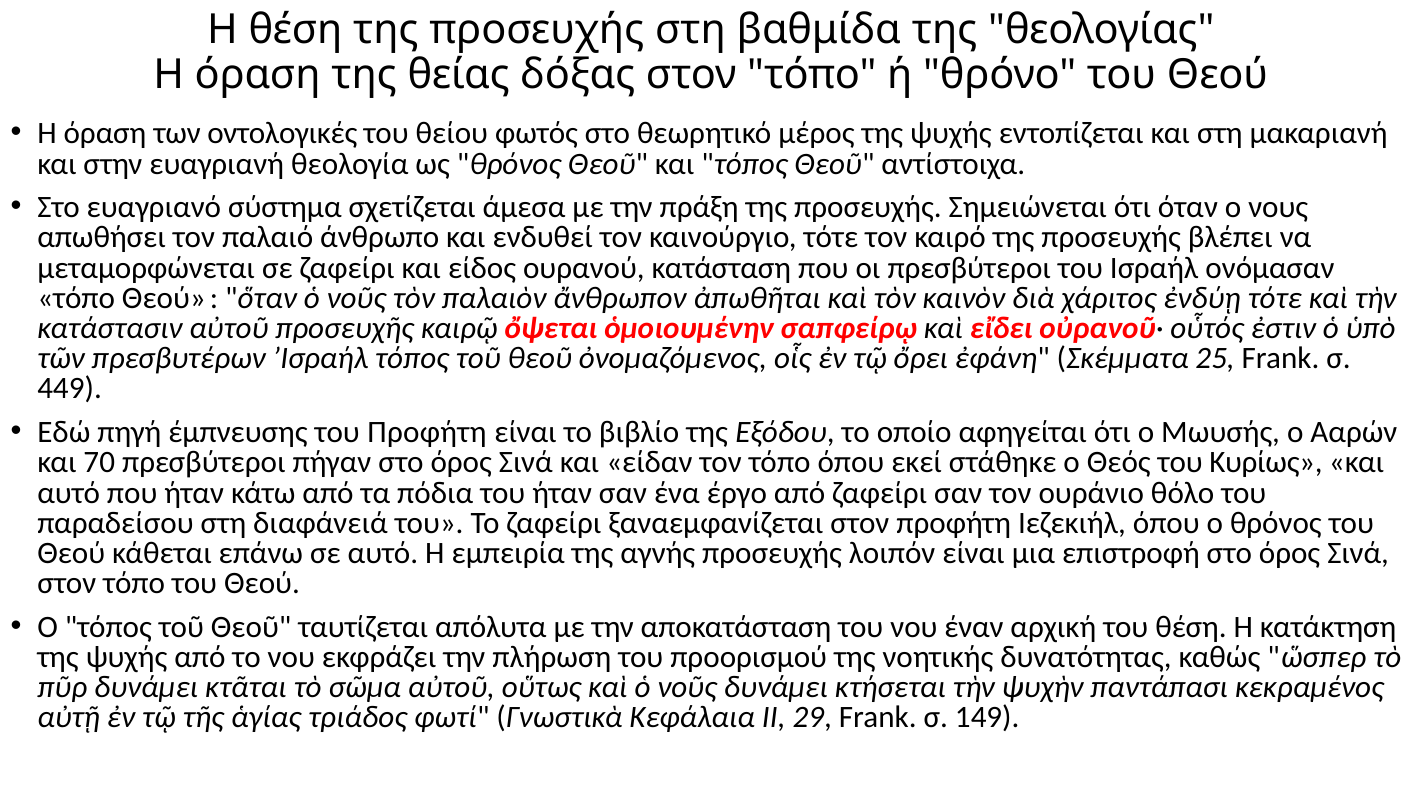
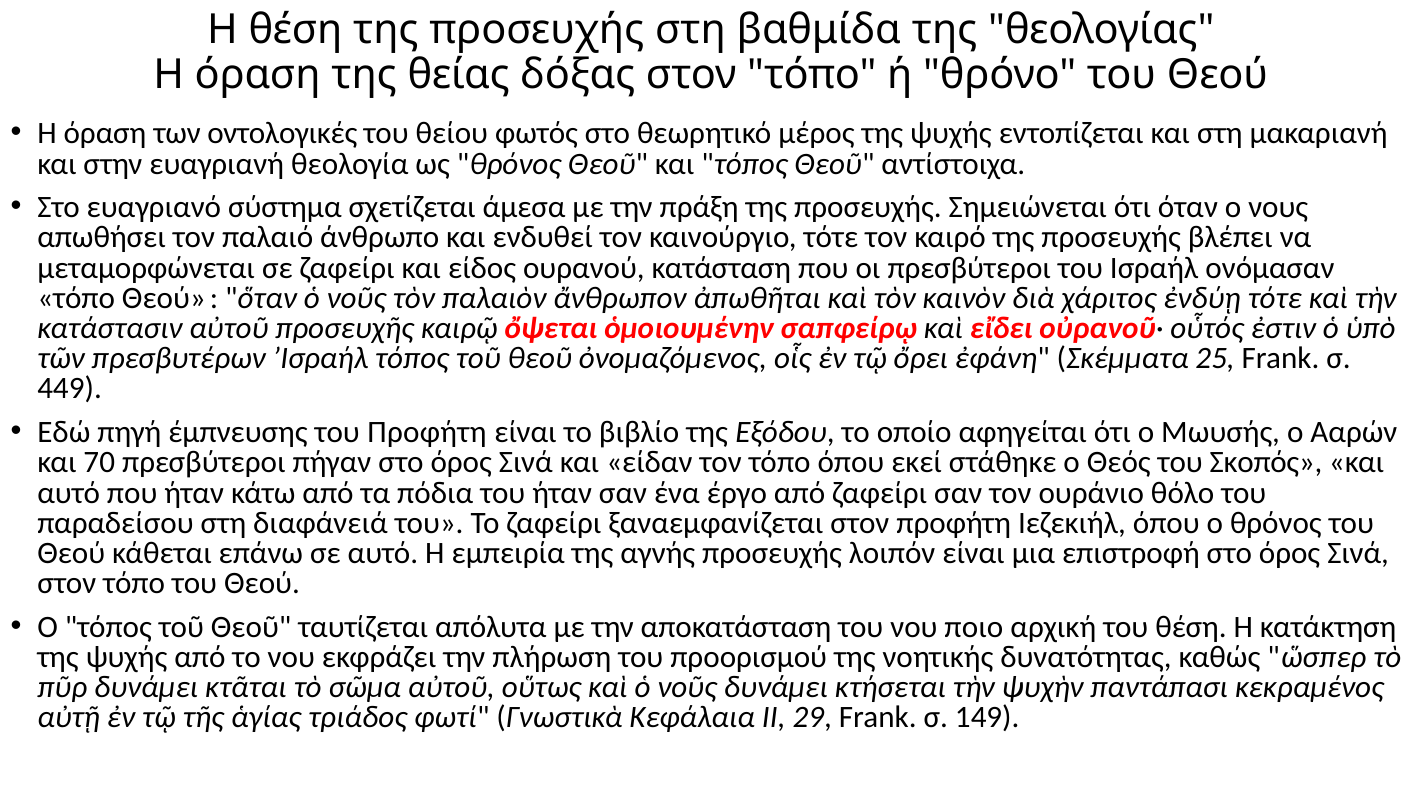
Κυρίως: Κυρίως -> Σκοπός (1266, 462)
έναν: έναν -> ποιο (974, 627)
